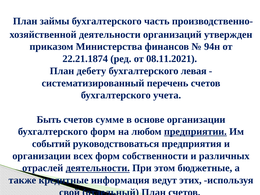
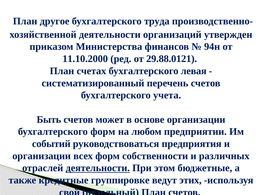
займы: займы -> другое (55, 21)
часть: часть -> труда (157, 21)
22.21.1874: 22.21.1874 -> 11.10.2000 (85, 59)
08.11.2021: 08.11.2021 -> 29.88.0121 (172, 59)
дебету: дебету -> счетах (91, 71)
сумме: сумме -> может (110, 119)
предприятии underline: present -> none (195, 132)
информация: информация -> группировке (120, 180)
